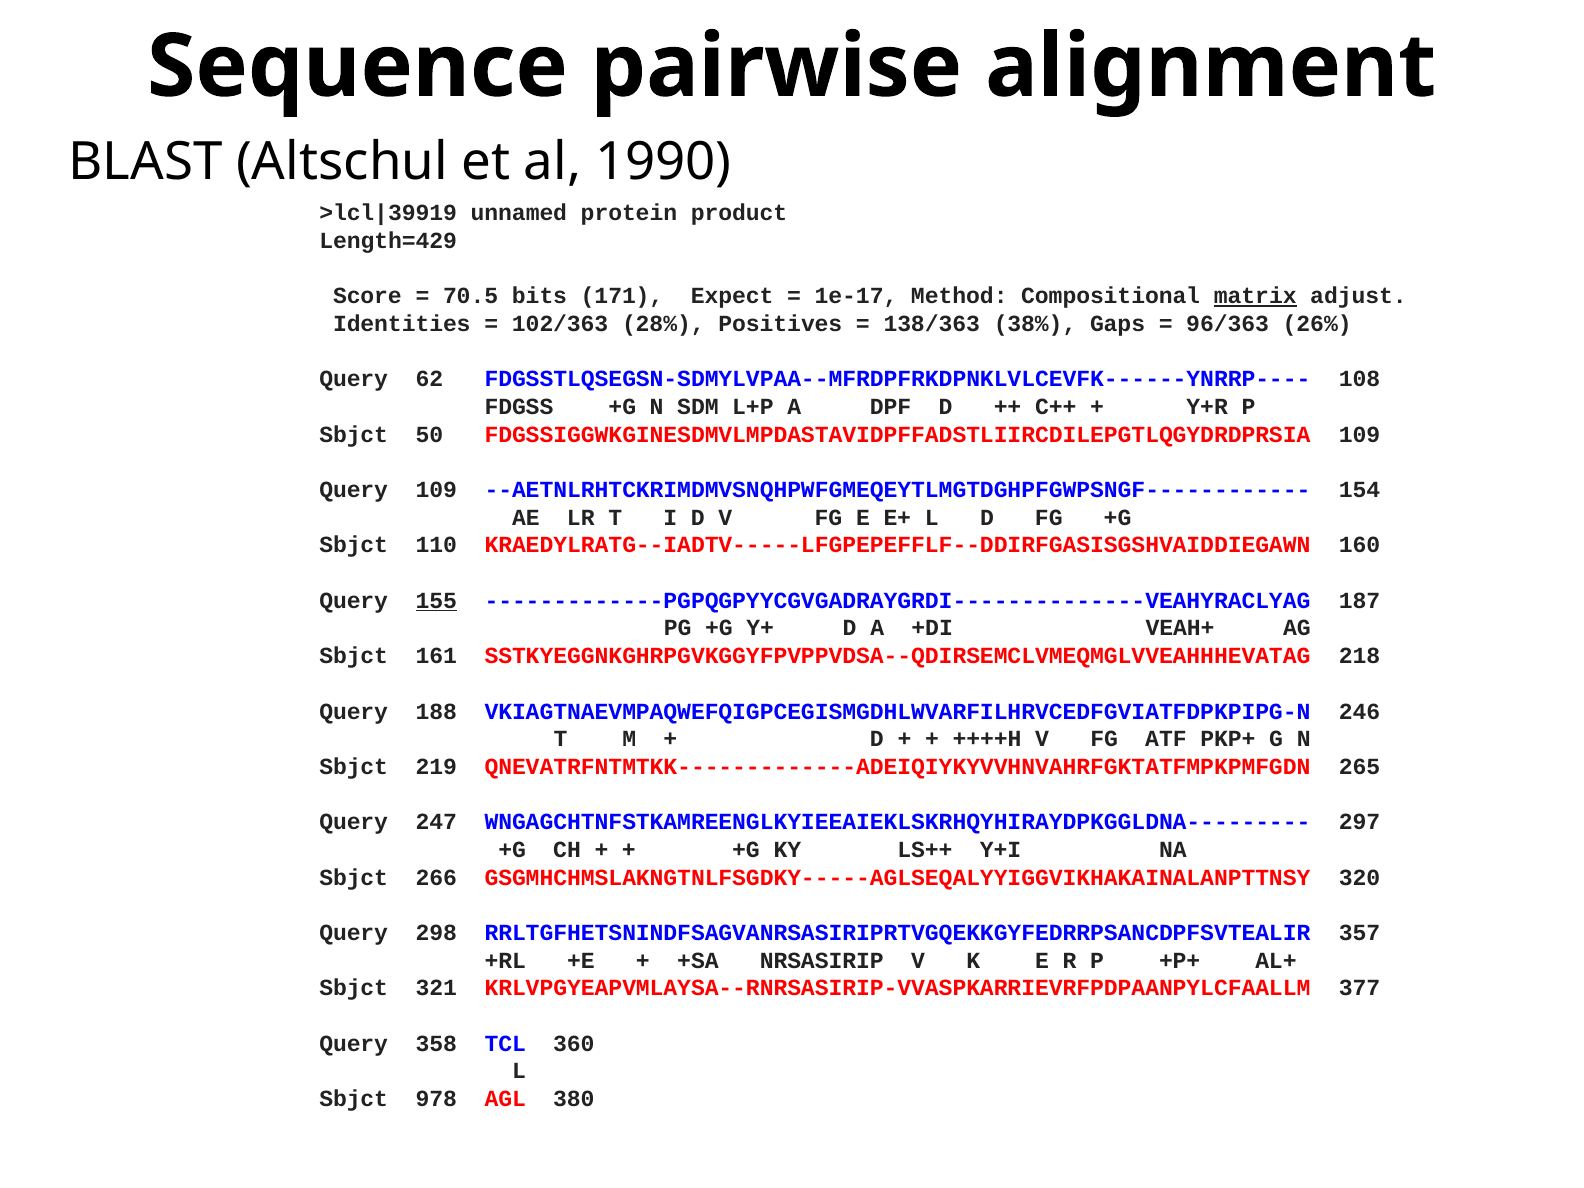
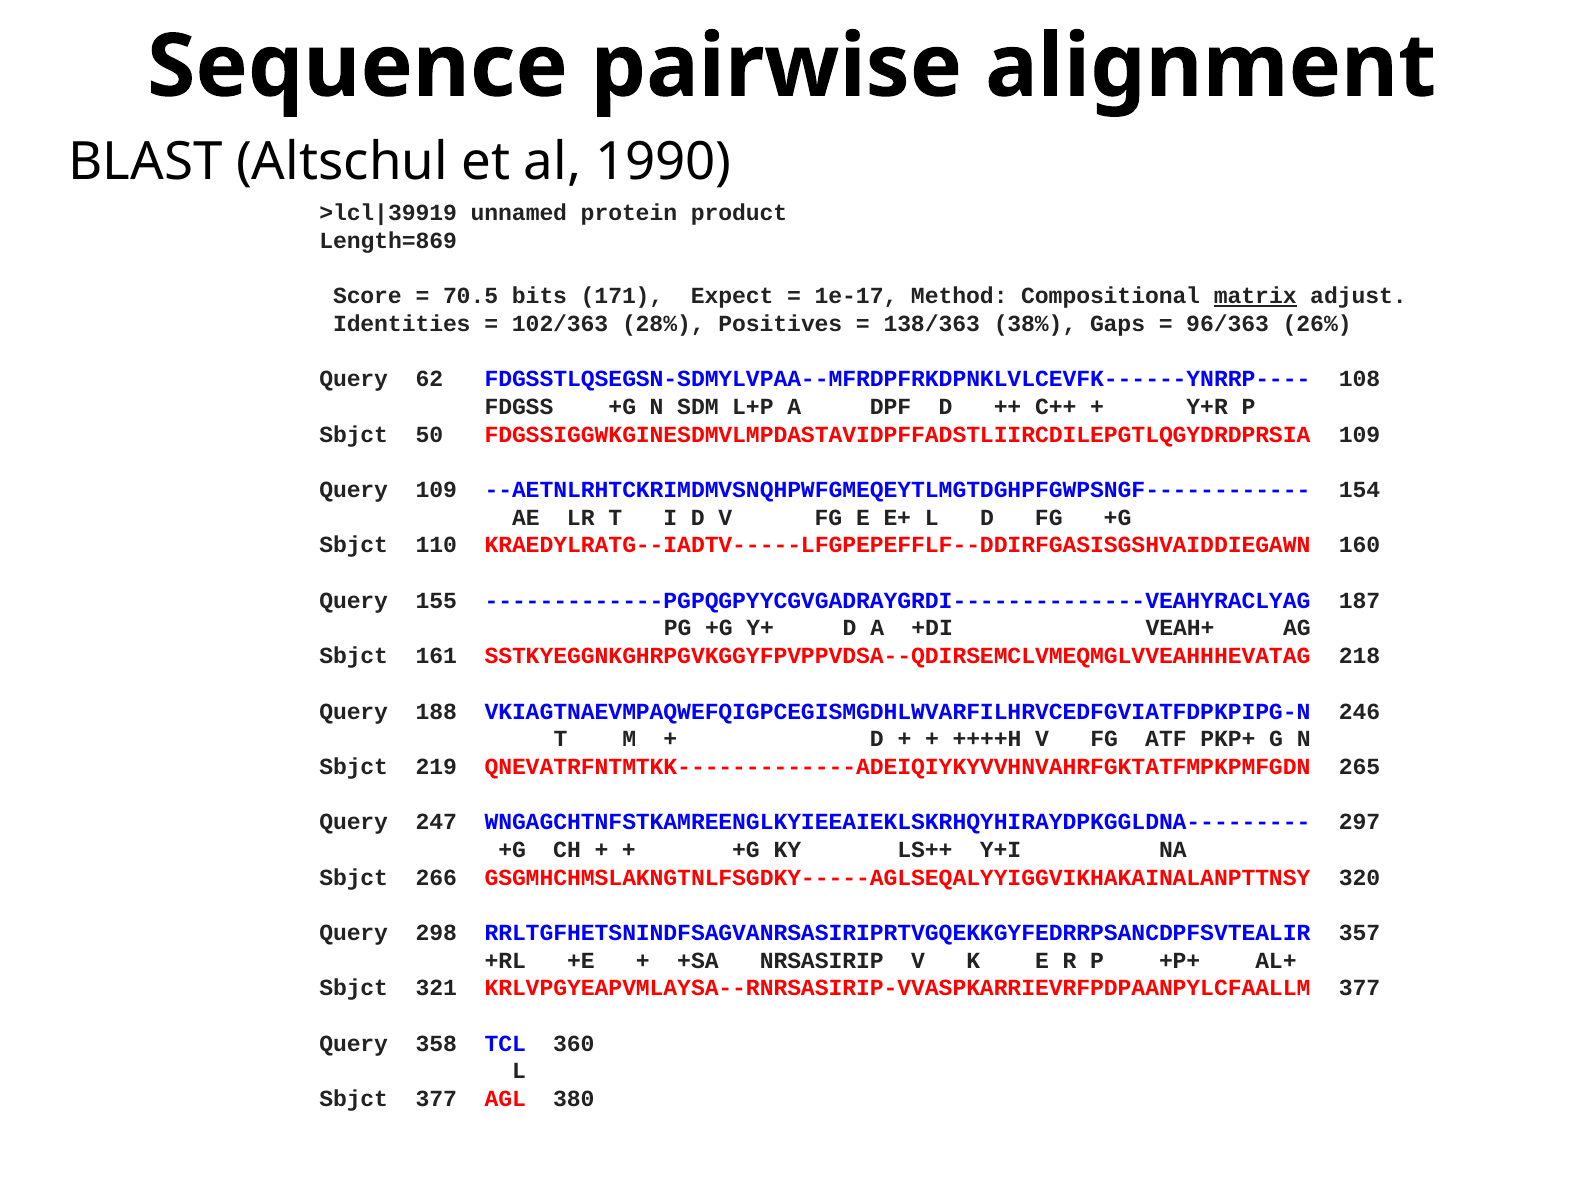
Length=429: Length=429 -> Length=869 (388, 241)
155 underline: present -> none (436, 601)
Sbjct 978: 978 -> 377 (436, 1099)
